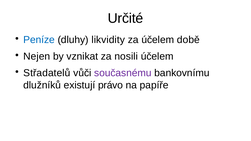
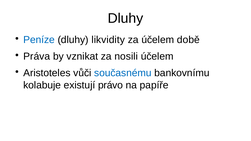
Určité: Určité -> Dluhy (125, 18)
Nejen: Nejen -> Práva (37, 56)
Střadatelů: Střadatelů -> Aristoteles (47, 73)
současnému colour: purple -> blue (123, 73)
dlužníků: dlužníků -> kolabuje (42, 85)
